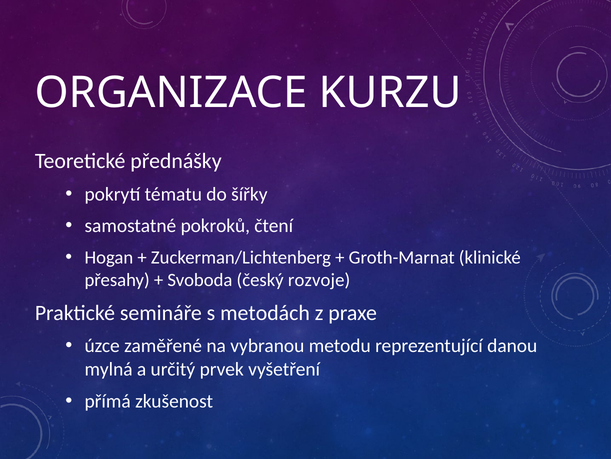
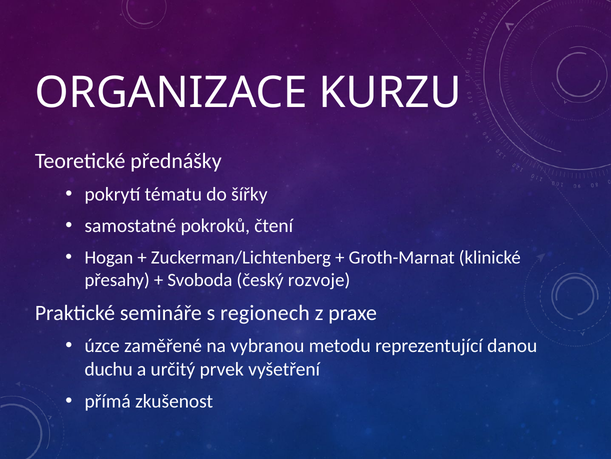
metodách: metodách -> regionech (265, 312)
mylná: mylná -> duchu (109, 369)
